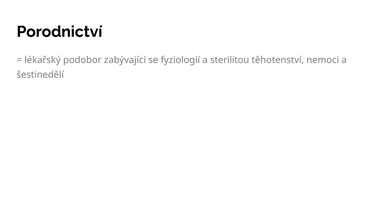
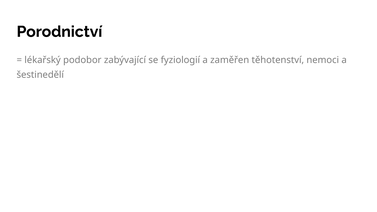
sterilitou: sterilitou -> zaměřen (230, 60)
